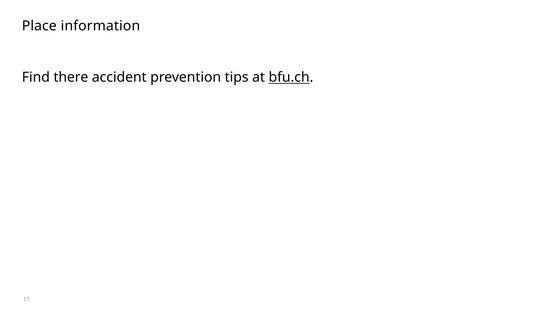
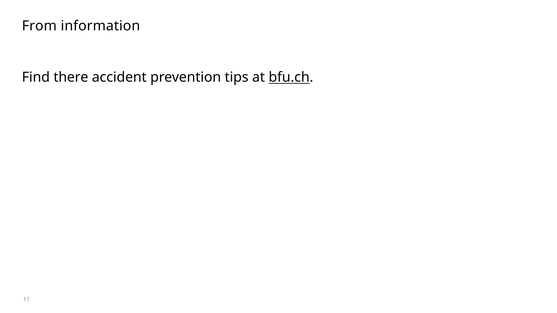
Place: Place -> From (39, 26)
